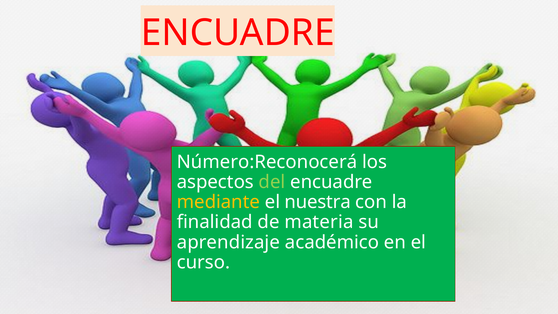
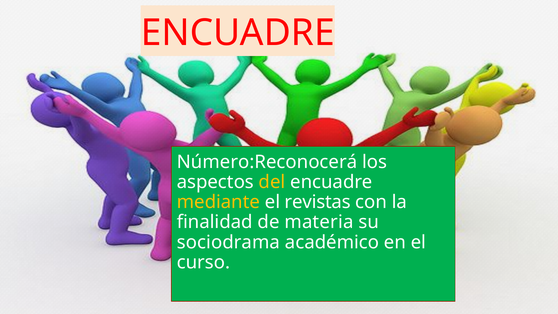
del colour: light green -> yellow (272, 182)
nuestra: nuestra -> revistas (318, 202)
aprendizaje: aprendizaje -> sociodrama (228, 242)
